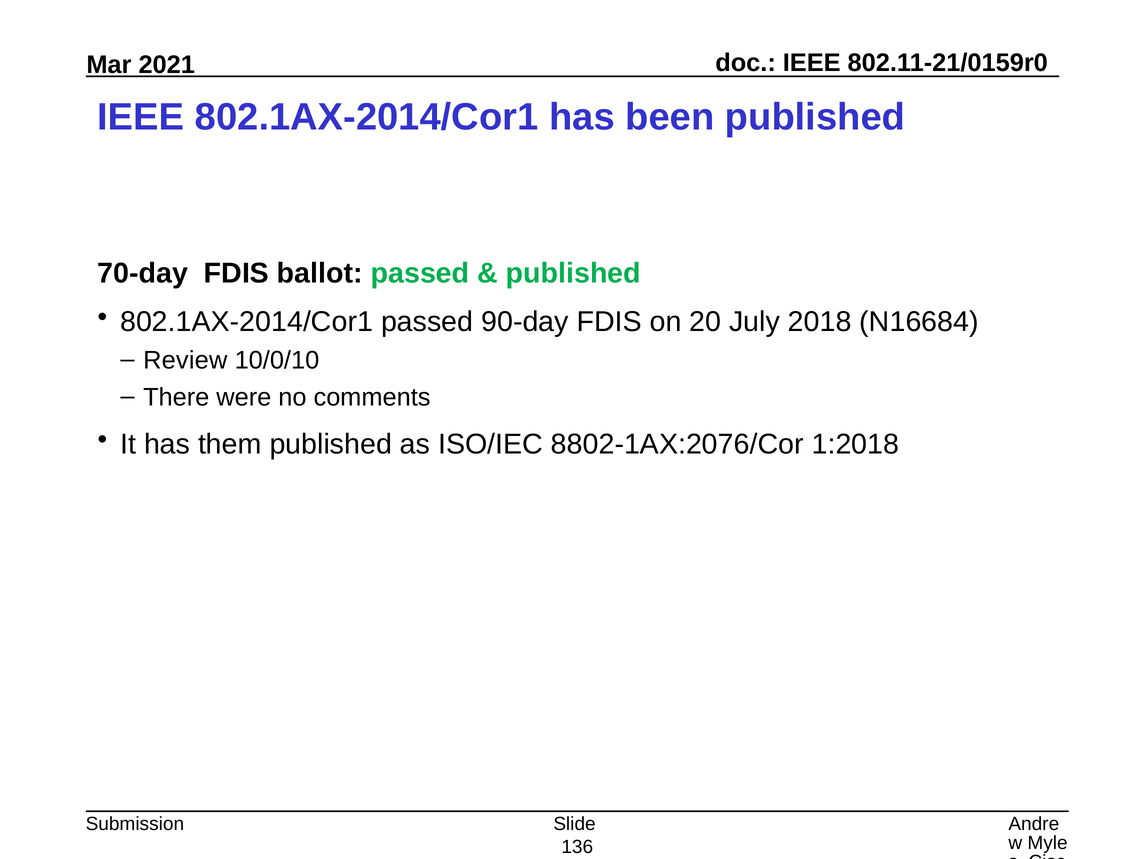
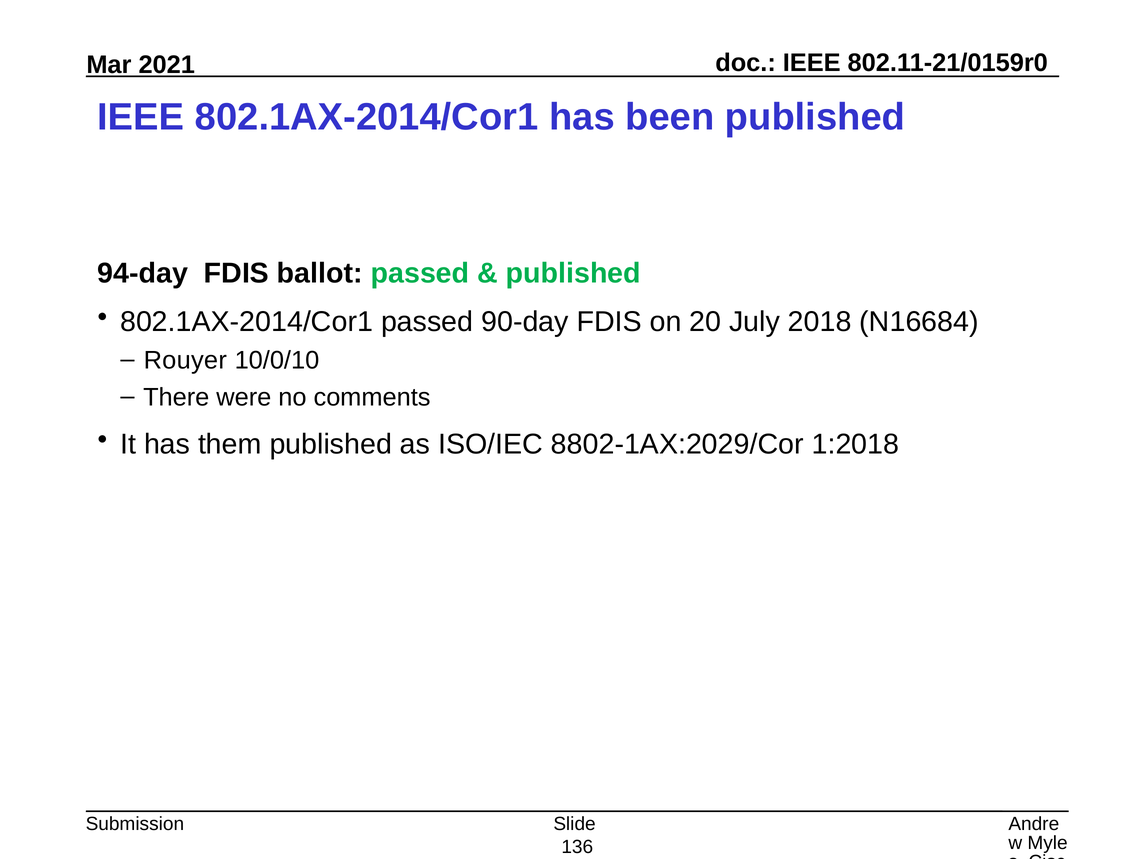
70-day: 70-day -> 94-day (143, 273)
Review: Review -> Rouyer (185, 360)
8802-1AX:2076/Cor: 8802-1AX:2076/Cor -> 8802-1AX:2029/Cor (677, 444)
